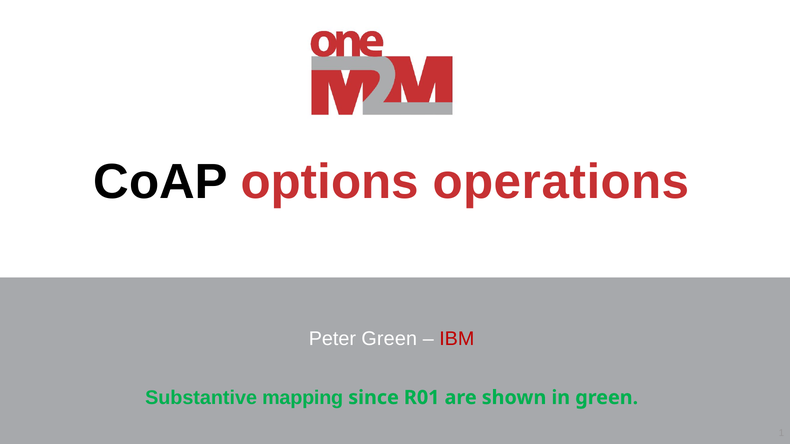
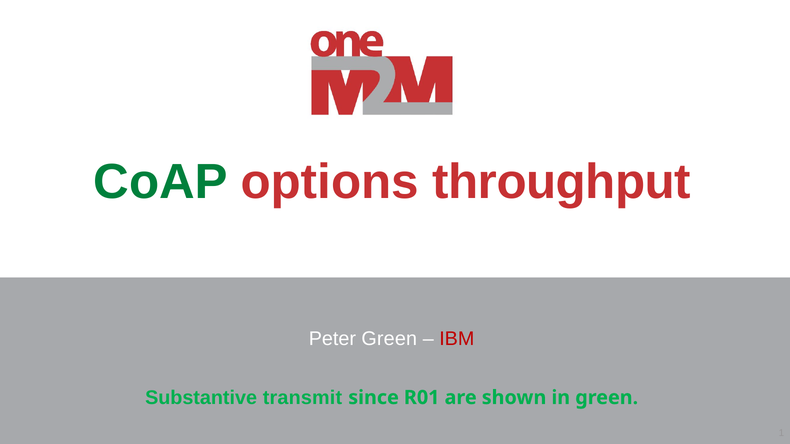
CoAP colour: black -> green (161, 182)
operations: operations -> throughput (562, 182)
mapping: mapping -> transmit (302, 398)
